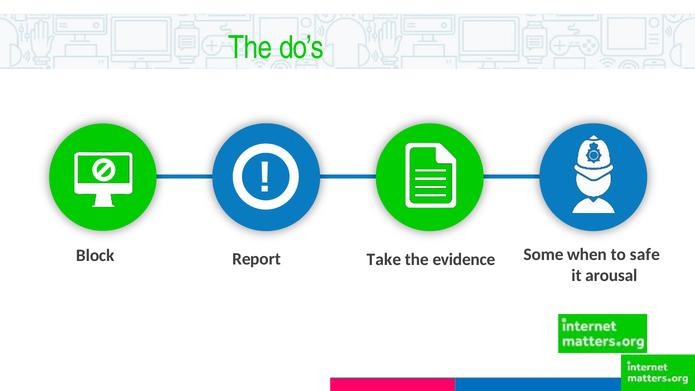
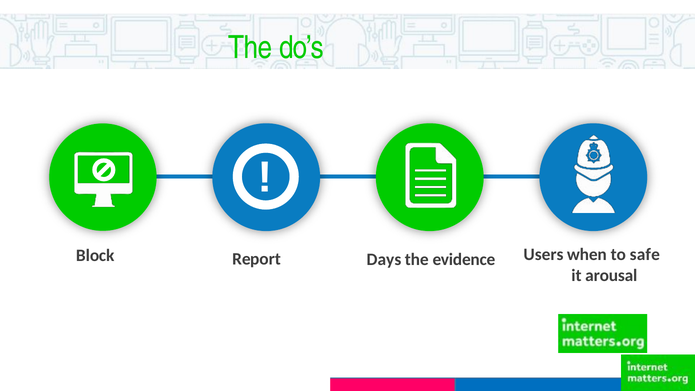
Take: Take -> Days (384, 259)
Some: Some -> Users (543, 254)
